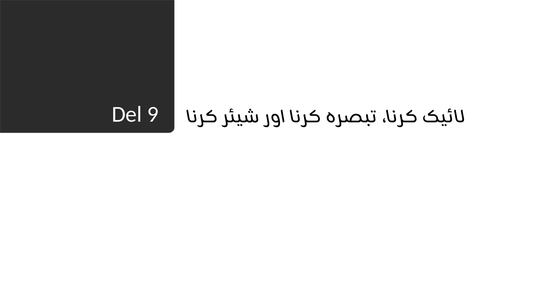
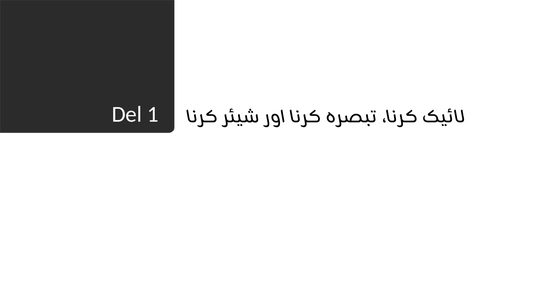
9: 9 -> 1 (153, 114)
